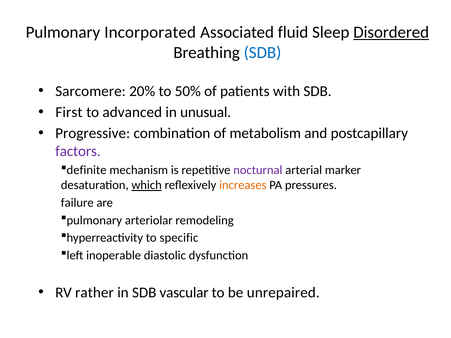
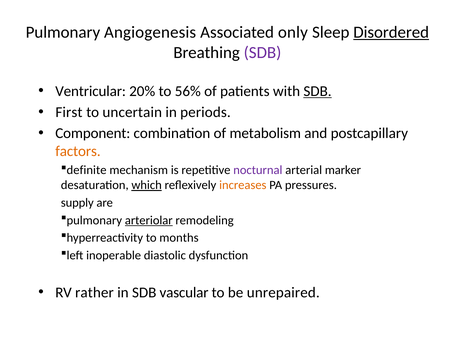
Incorporated: Incorporated -> Angiogenesis (150, 32)
fluid: fluid -> only (293, 32)
SDB colour: blue -> purple (262, 53)
Sarcomere: Sarcomere -> Ventricular (91, 91)
50%: 50% -> 56% (188, 91)
SDB underline: none -> present (318, 91)
advanced: advanced -> uncertain (132, 112)
unusual: unusual -> periods (205, 112)
Progressive: Progressive -> Component (93, 133)
factors colour: purple -> orange (78, 151)
failure: failure -> supply (77, 203)
arteriolar underline: none -> present (149, 220)
specific: specific -> months (179, 238)
